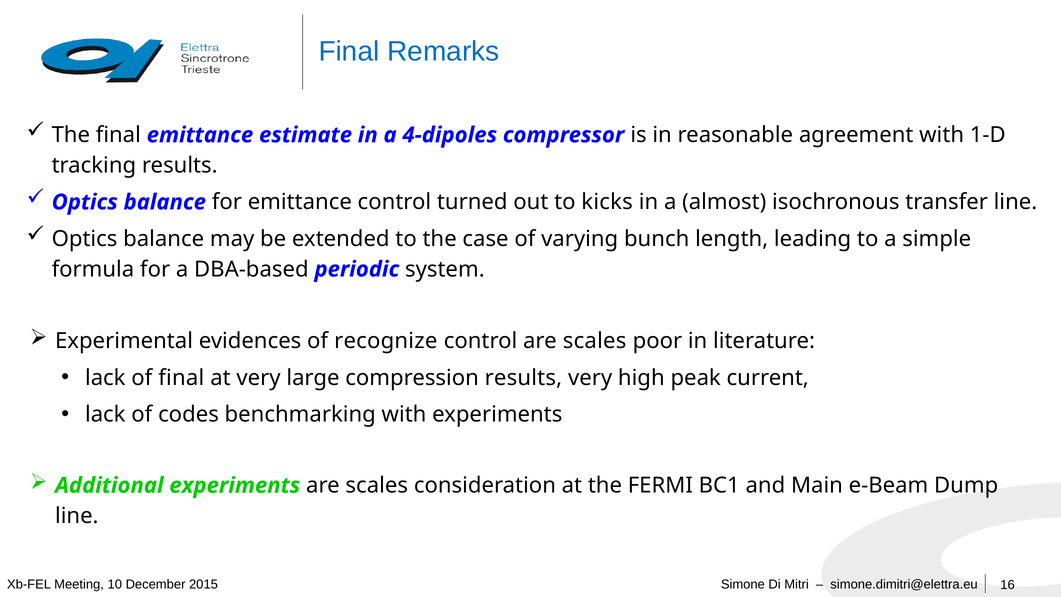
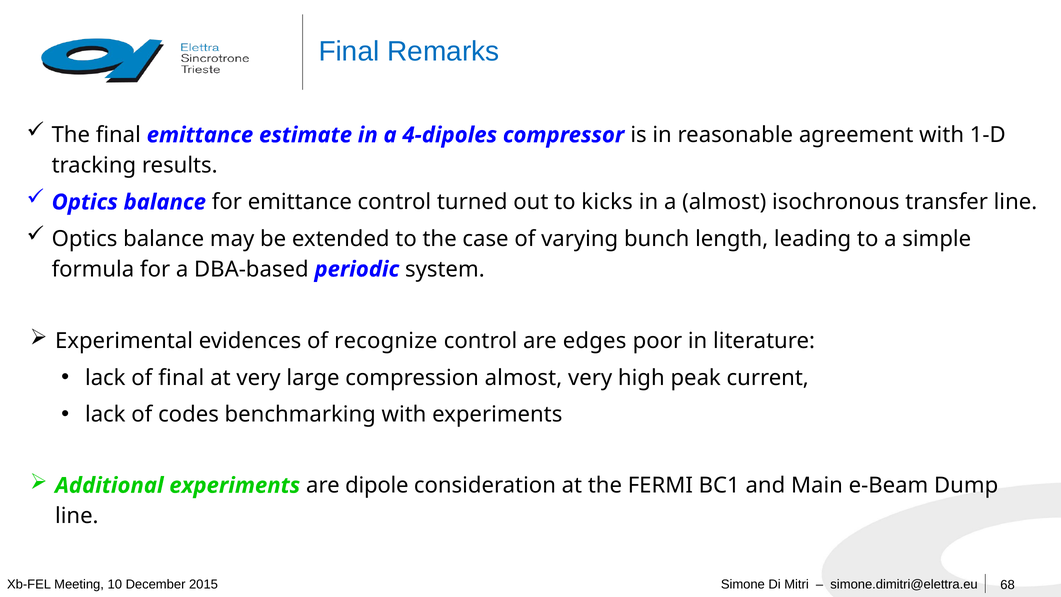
control are scales: scales -> edges (595, 341)
compression results: results -> almost (523, 378)
experiments are scales: scales -> dipole (377, 485)
16: 16 -> 68 (1008, 585)
